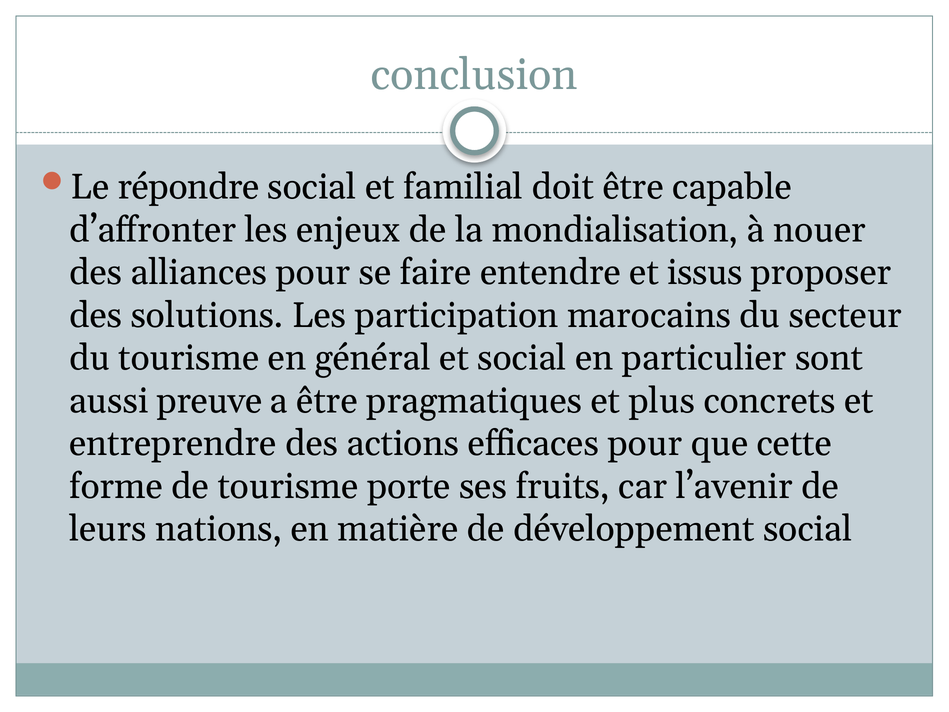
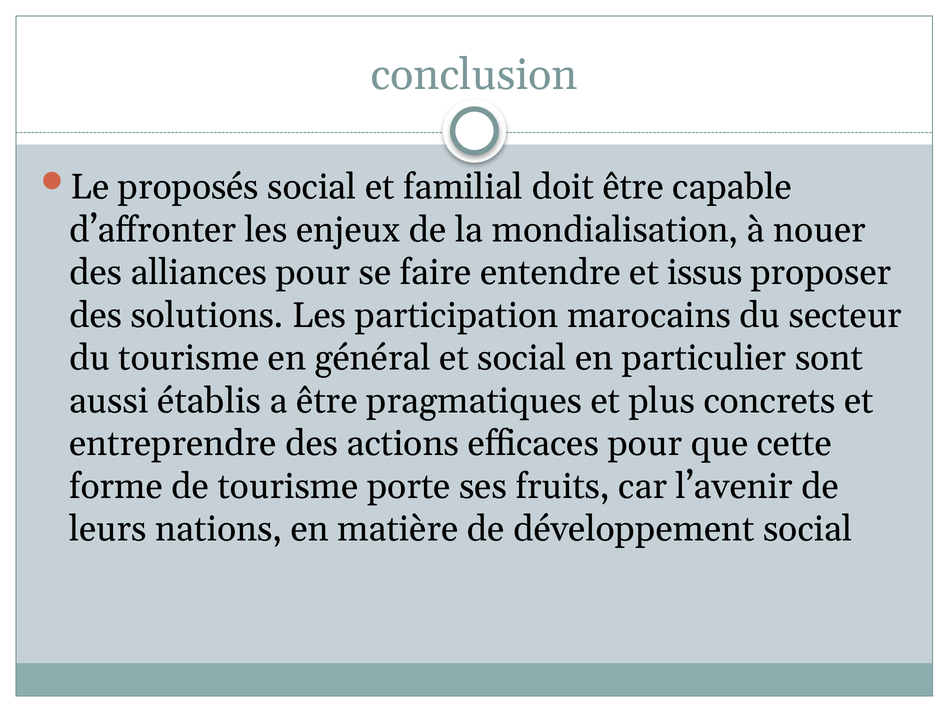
répondre: répondre -> proposés (188, 187)
preuve: preuve -> établis (209, 401)
